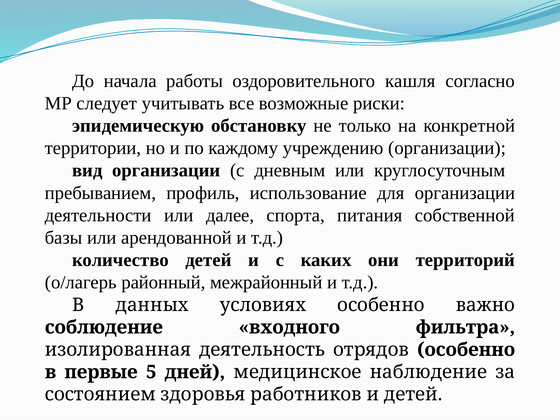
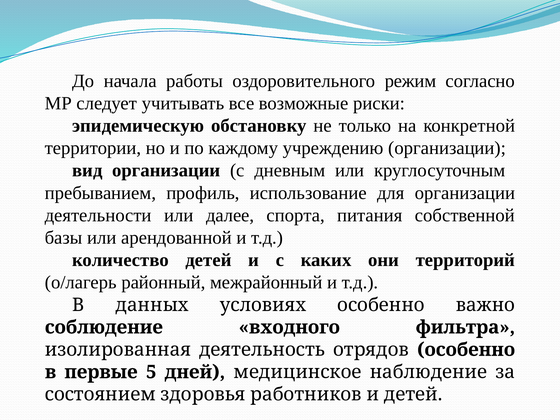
кашля: кашля -> режим (410, 81)
